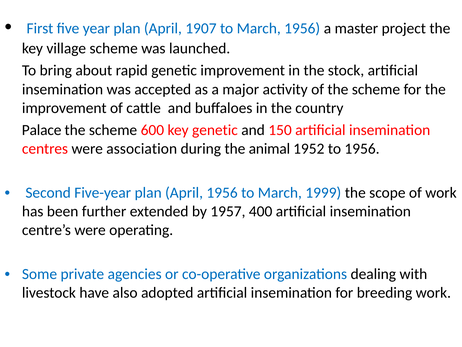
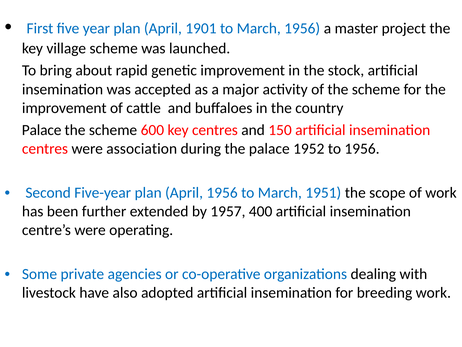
1907: 1907 -> 1901 (201, 28)
key genetic: genetic -> centres (215, 130)
the animal: animal -> palace (269, 149)
1999: 1999 -> 1951 (323, 192)
